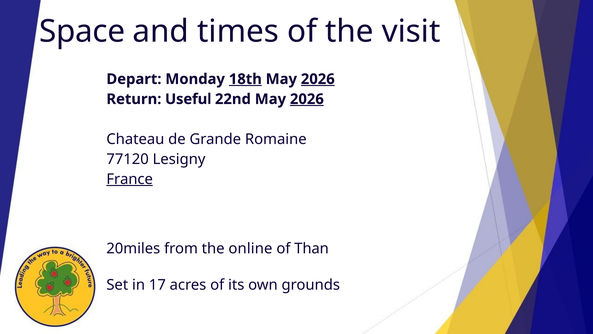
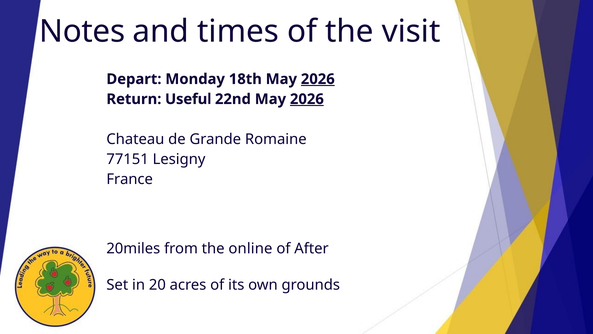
Space: Space -> Notes (82, 32)
18th underline: present -> none (245, 79)
77120: 77120 -> 77151 (128, 159)
France underline: present -> none (130, 179)
Than: Than -> After (311, 248)
17: 17 -> 20 (157, 284)
